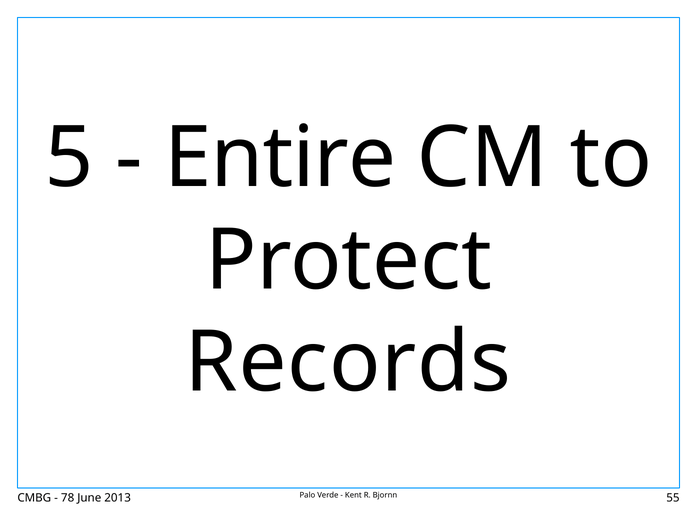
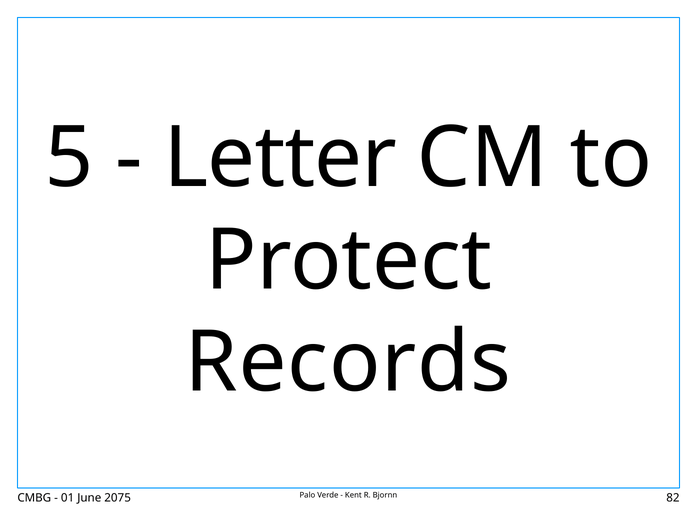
Entire: Entire -> Letter (280, 158)
78: 78 -> 01 (68, 498)
2013: 2013 -> 2075 (118, 498)
55: 55 -> 82 (673, 498)
